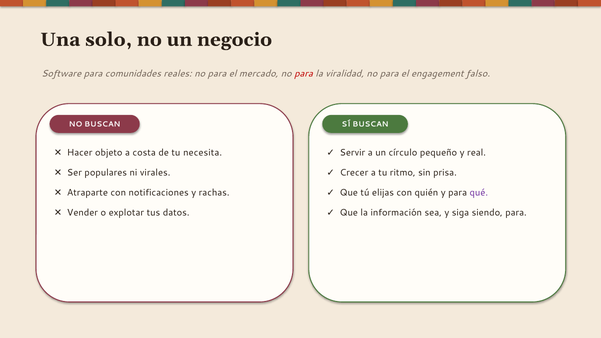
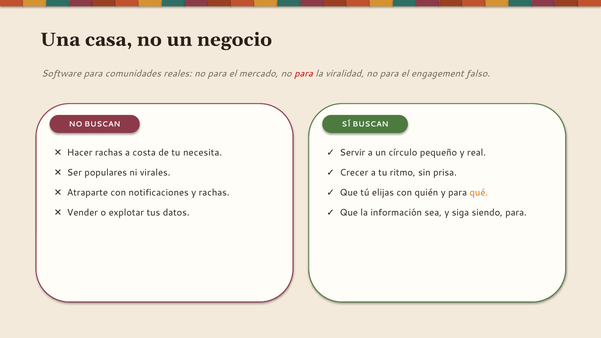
solo: solo -> casa (109, 40)
Hacer objeto: objeto -> rachas (109, 153)
qué colour: purple -> orange (479, 193)
